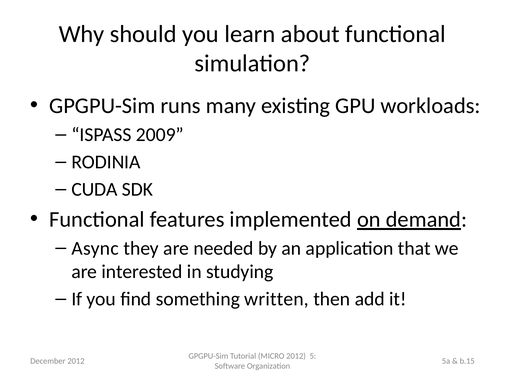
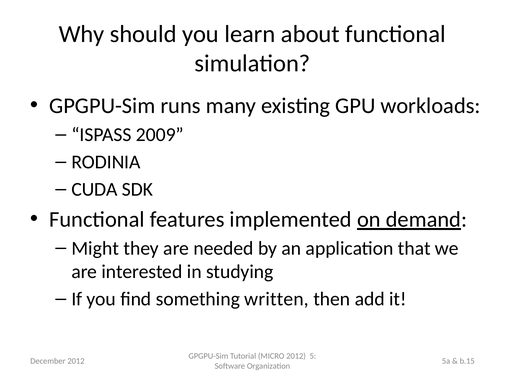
Async: Async -> Might (95, 249)
